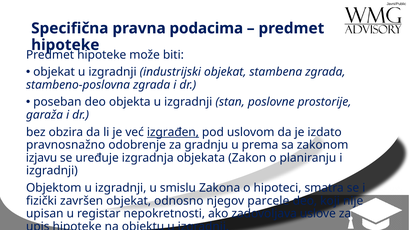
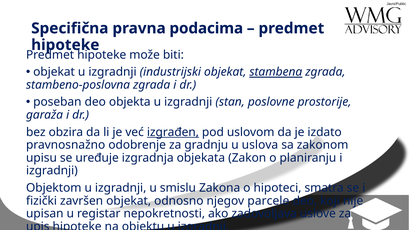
stambena underline: none -> present (276, 72)
prema: prema -> uslova (260, 145)
izjavu: izjavu -> upisu (41, 158)
